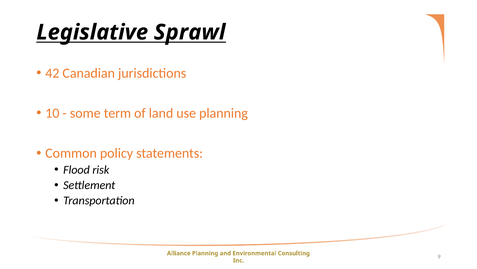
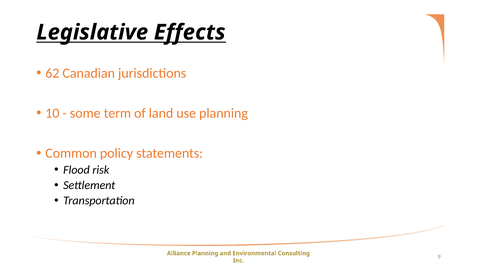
Sprawl: Sprawl -> Effects (190, 32)
42: 42 -> 62 (52, 73)
